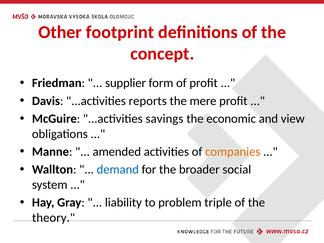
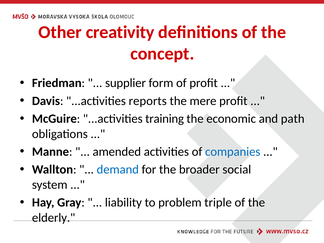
footprint: footprint -> creativity (120, 32)
savings: savings -> training (165, 119)
view: view -> path (293, 119)
companies colour: orange -> blue (233, 152)
theory: theory -> elderly (54, 218)
